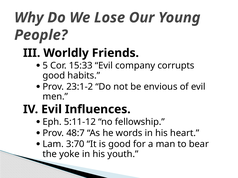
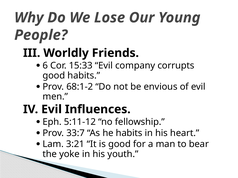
5: 5 -> 6 (45, 66)
23:1-2: 23:1-2 -> 68:1-2 (80, 87)
48:7: 48:7 -> 33:7 (76, 133)
he words: words -> habits (129, 133)
3:70: 3:70 -> 3:21 (75, 145)
